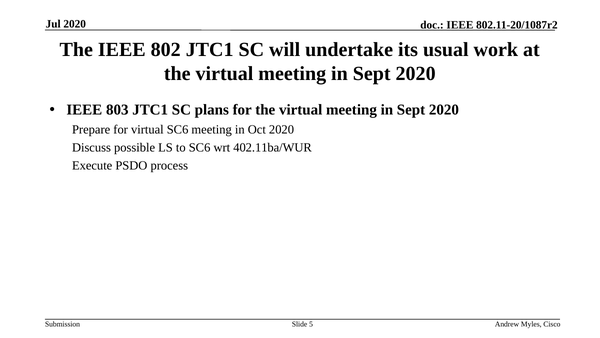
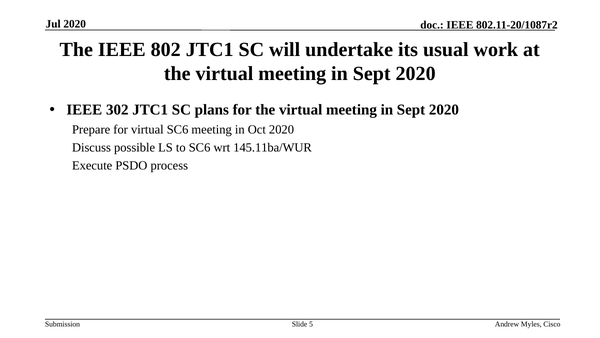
803: 803 -> 302 (117, 110)
402.11ba/WUR: 402.11ba/WUR -> 145.11ba/WUR (273, 147)
